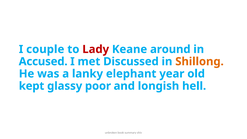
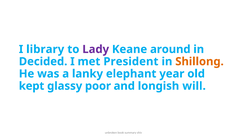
couple: couple -> library (45, 49)
Lady colour: red -> purple (96, 49)
Accused: Accused -> Decided (43, 61)
Discussed: Discussed -> President (131, 61)
hell: hell -> will (194, 86)
